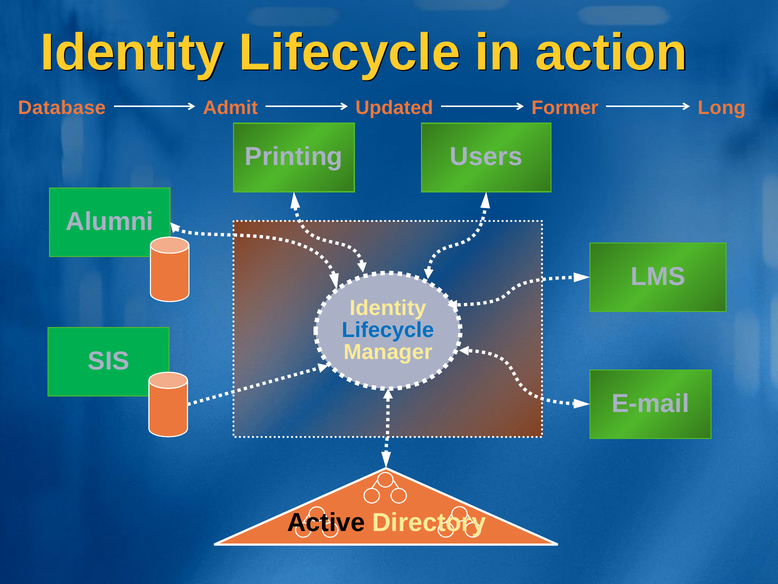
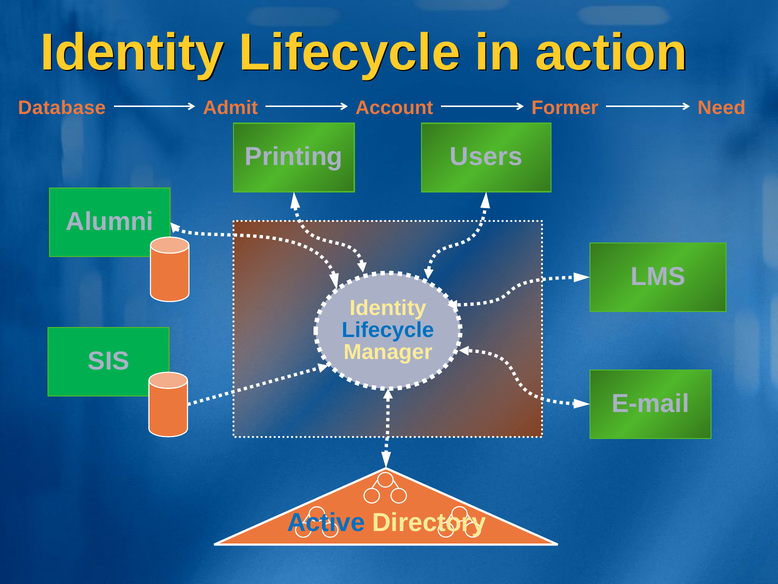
Updated: Updated -> Account (394, 108)
Long: Long -> Need (722, 108)
Active colour: black -> blue (326, 522)
